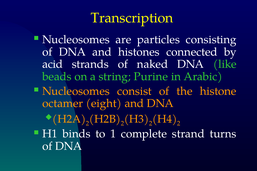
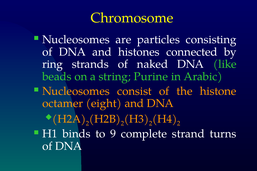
Transcription: Transcription -> Chromosome (132, 18)
acid: acid -> ring (53, 64)
1: 1 -> 9 (113, 134)
